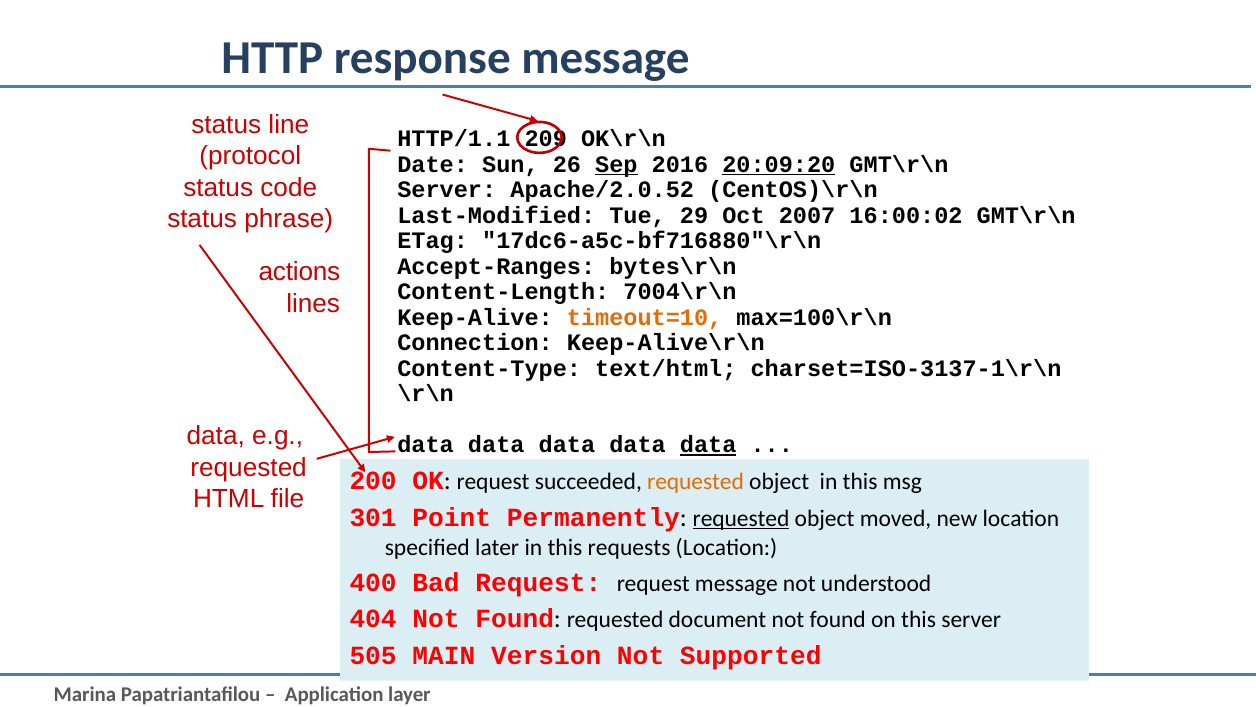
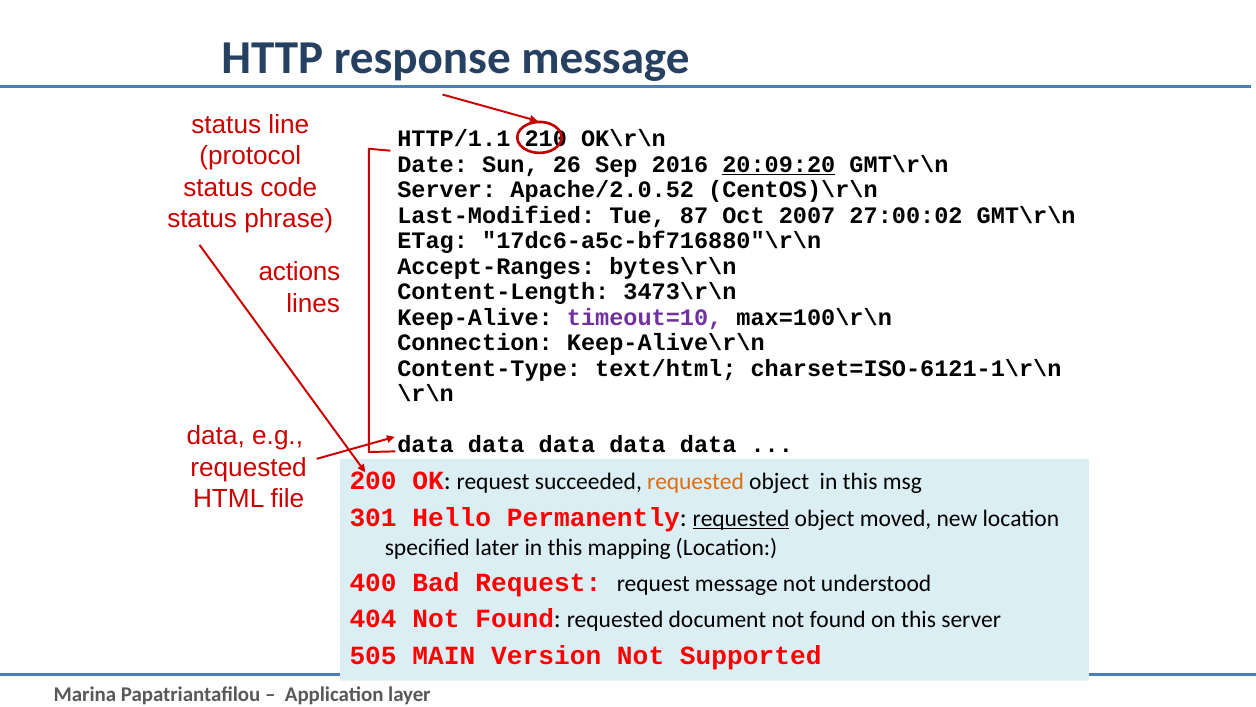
209: 209 -> 210 (546, 139)
Sep underline: present -> none (616, 165)
29: 29 -> 87 (694, 215)
16:00:02: 16:00:02 -> 27:00:02 (906, 215)
7004\r\n: 7004\r\n -> 3473\r\n (680, 292)
timeout=10 colour: orange -> purple (645, 317)
charset=ISO-3137-1\r\n: charset=ISO-3137-1\r\n -> charset=ISO-6121-1\r\n (906, 368)
data underline: present -> none (708, 444)
Point: Point -> Hello (452, 517)
requests: requests -> mapping (629, 547)
